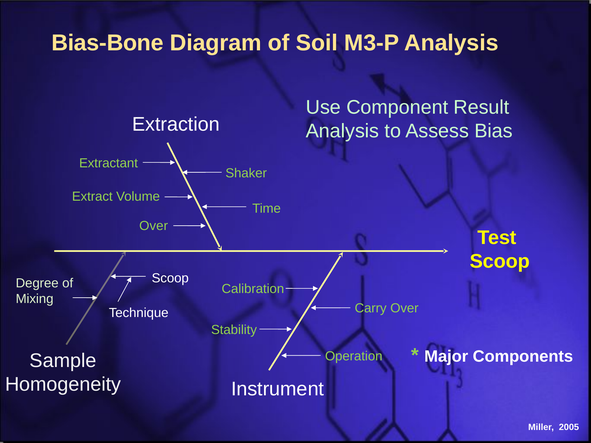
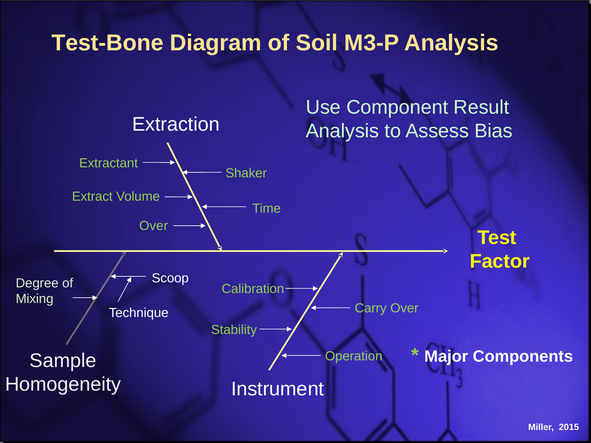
Bias-Bone: Bias-Bone -> Test-Bone (107, 43)
Scoop: Scoop -> Factor (500, 261)
2005: 2005 -> 2015 (569, 428)
